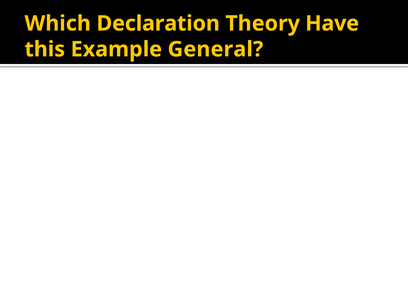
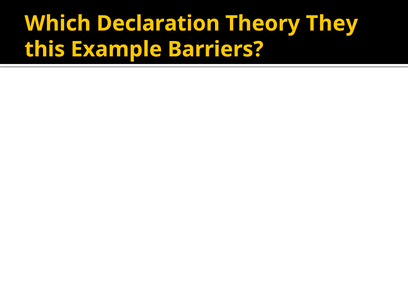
Have: Have -> They (332, 23)
General: General -> Barriers (216, 49)
